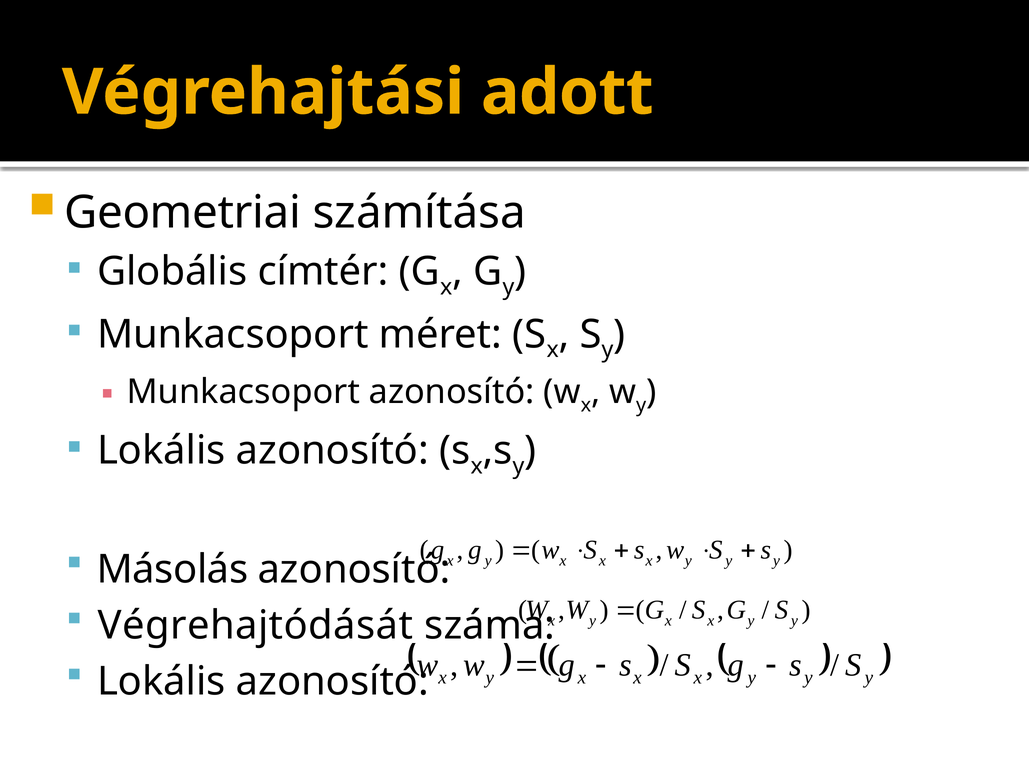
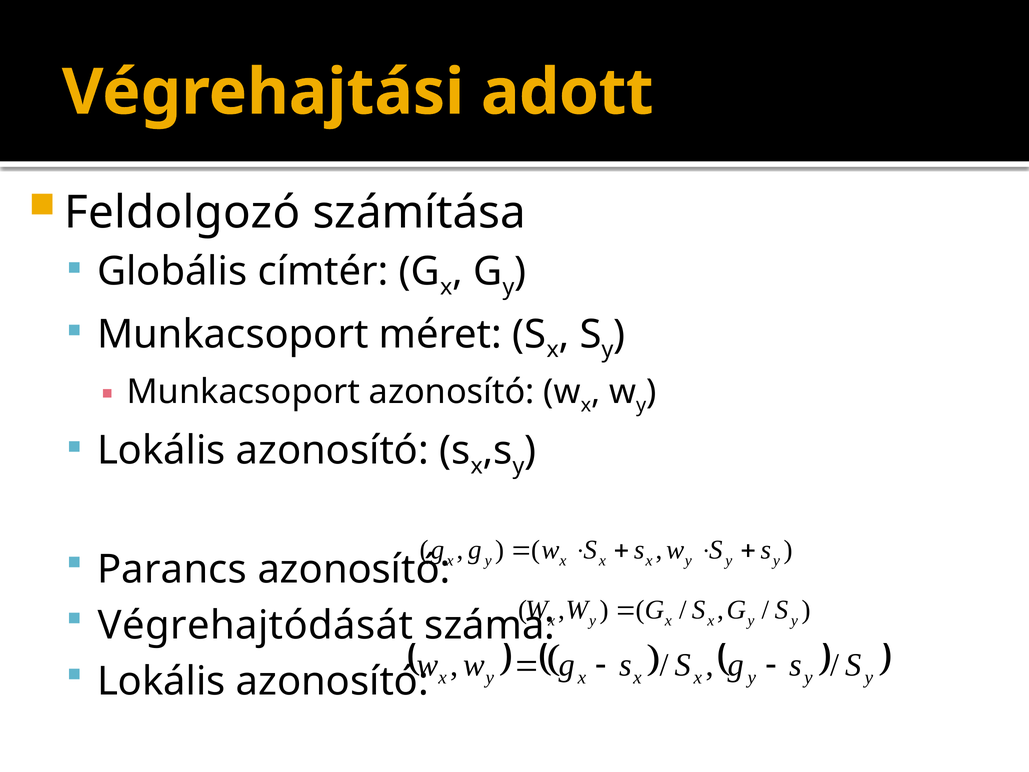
Geometriai: Geometriai -> Feldolgozó (182, 212)
Másolás: Másolás -> Parancs (172, 569)
